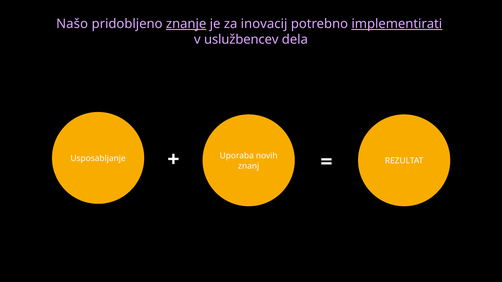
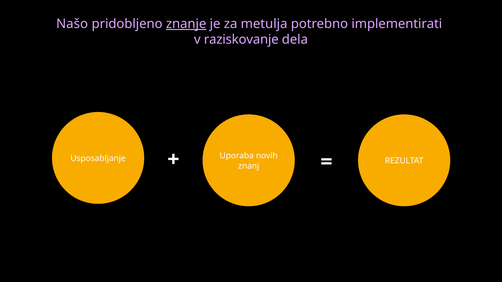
inovacij: inovacij -> metulja (264, 24)
implementirati underline: present -> none (397, 24)
uslužbencev: uslužbencev -> raziskovanje (241, 40)
